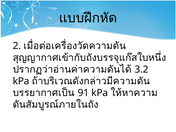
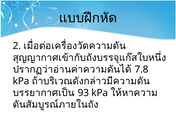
3.2: 3.2 -> 7.8 (142, 69)
91: 91 -> 93 (83, 93)
